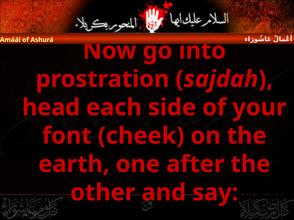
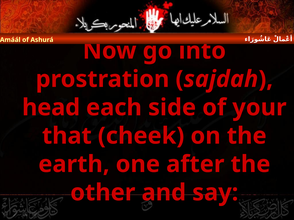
font: font -> that (67, 136)
